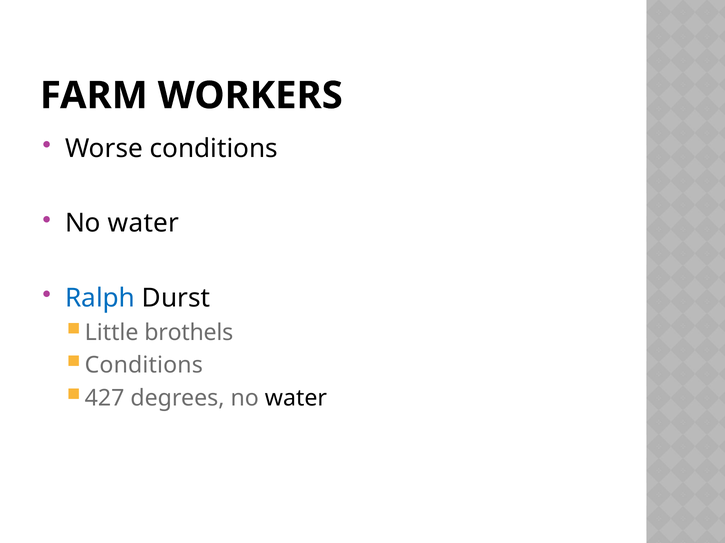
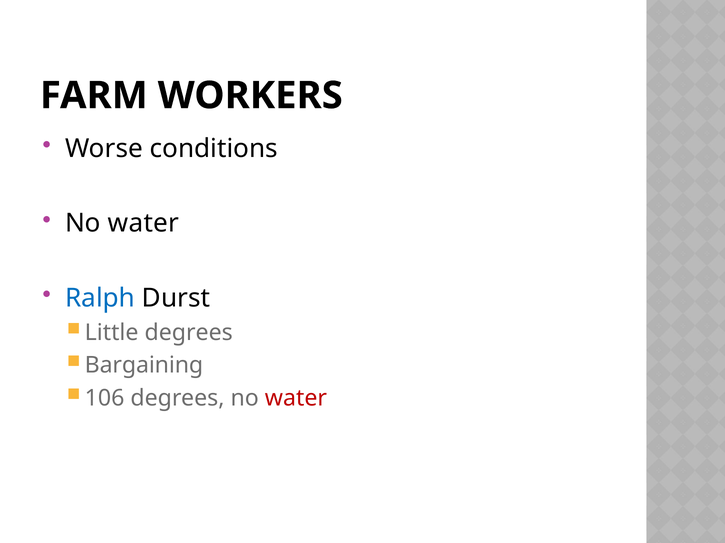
Little brothels: brothels -> degrees (189, 333)
Conditions: Conditions -> Bargaining (144, 366)
427: 427 -> 106 (105, 399)
water colour: black -> red (296, 399)
